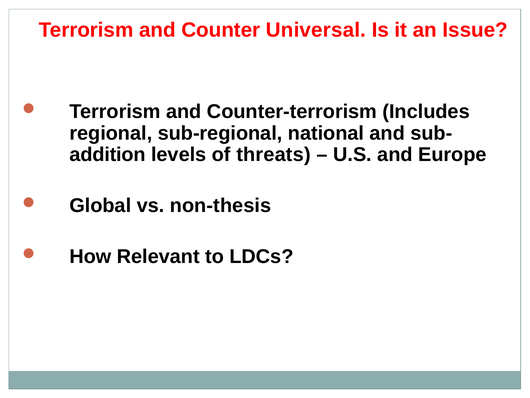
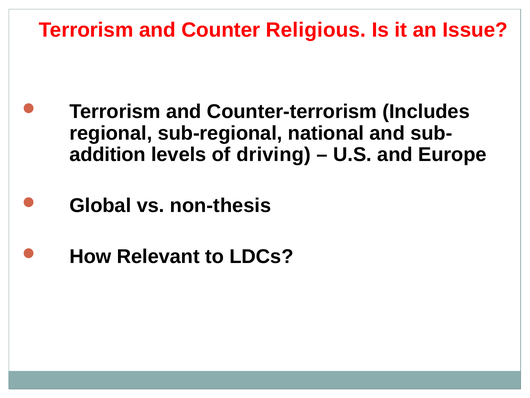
Universal: Universal -> Religious (316, 30)
threats: threats -> driving (274, 154)
